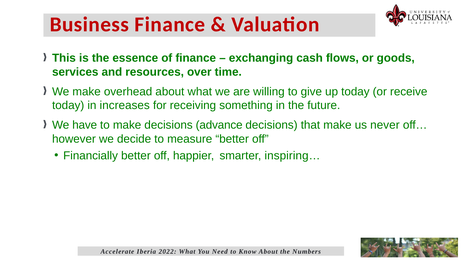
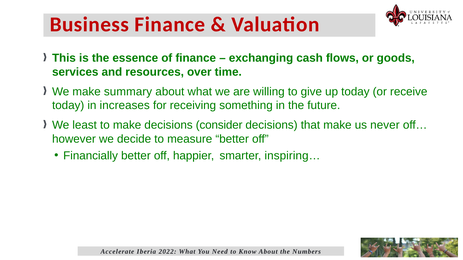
overhead: overhead -> summary (128, 92)
have: have -> least (85, 125)
advance: advance -> consider (219, 125)
